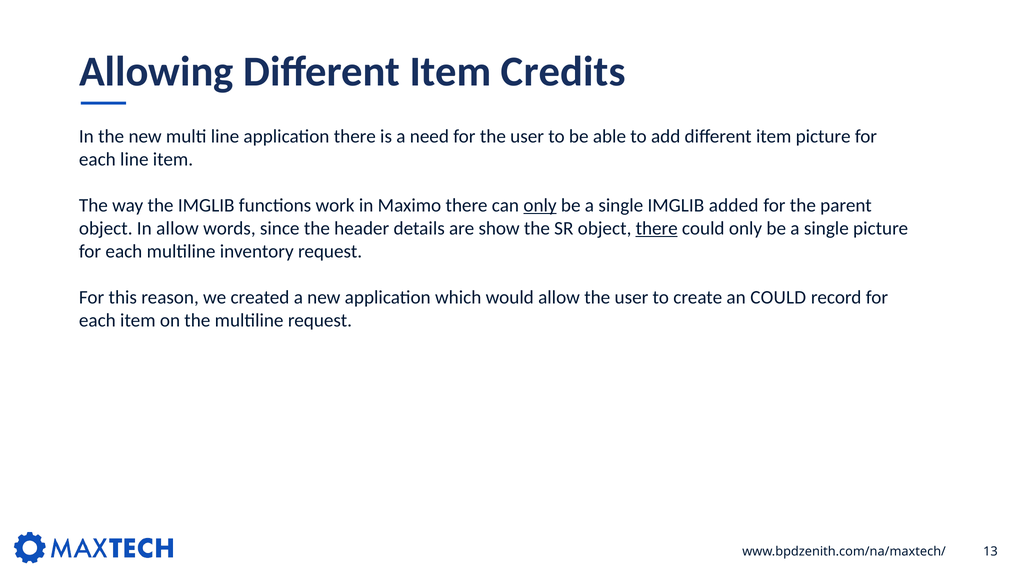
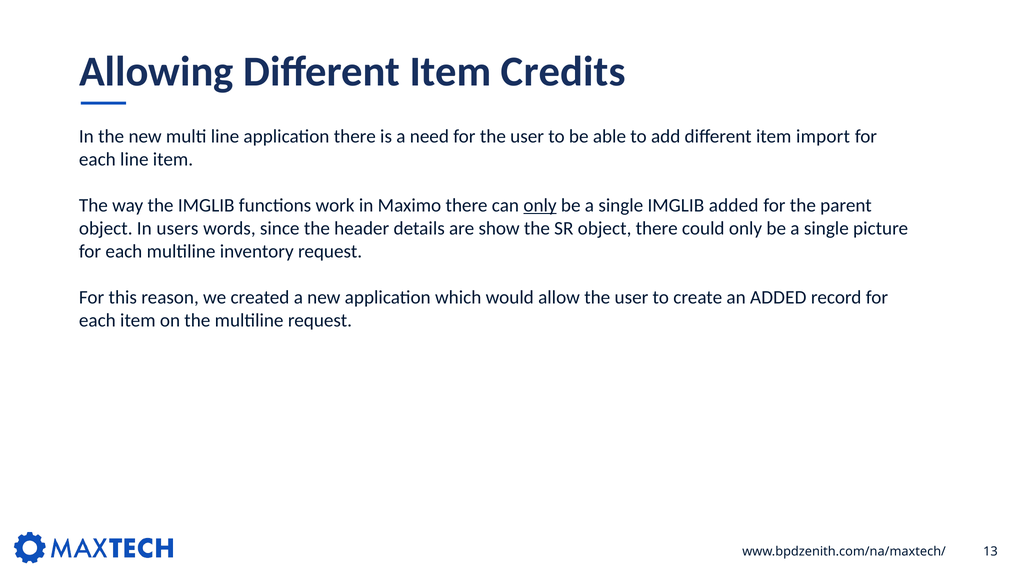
item picture: picture -> import (823, 136)
In allow: allow -> users (177, 228)
there underline: present -> none (657, 228)
an COULD: COULD -> ADDED (778, 297)
